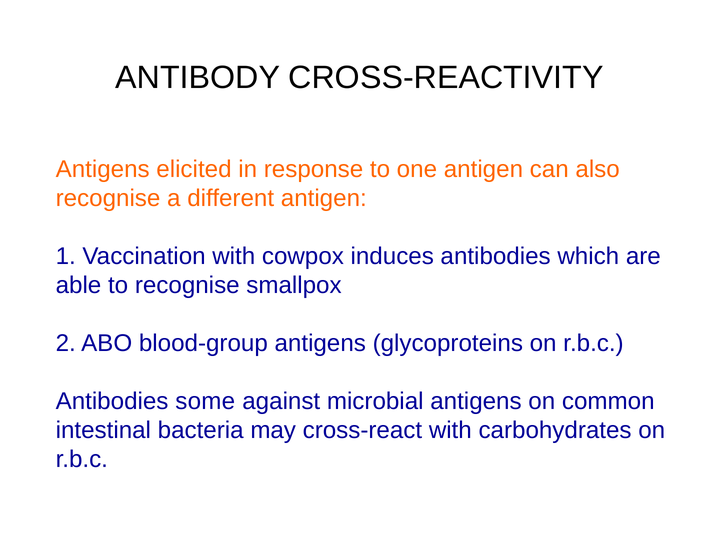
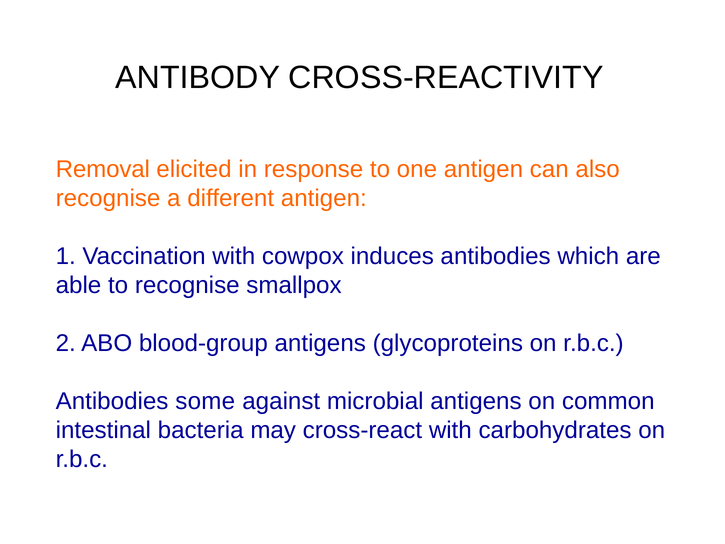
Antigens: Antigens -> Removal (103, 169)
